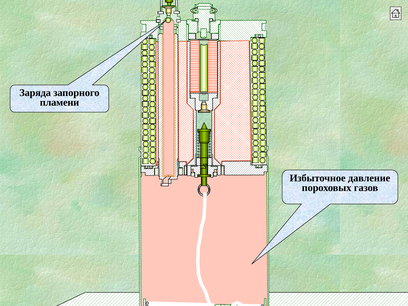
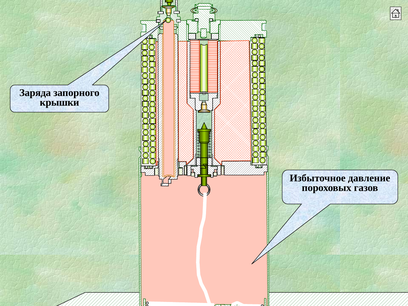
пламени: пламени -> крышки (60, 103)
